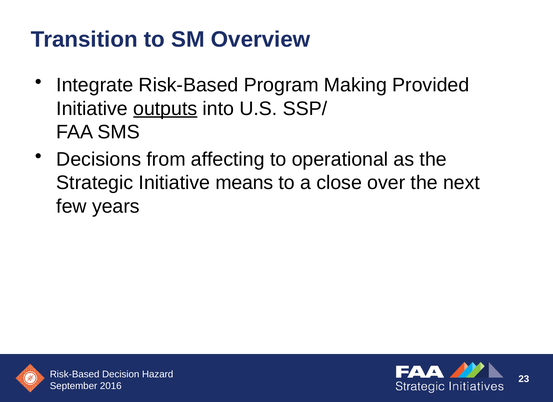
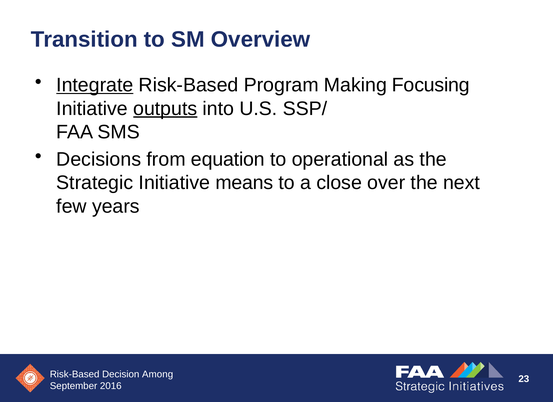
Integrate underline: none -> present (95, 85)
Provided: Provided -> Focusing (431, 85)
affecting: affecting -> equation (228, 159)
Hazard: Hazard -> Among (158, 374)
